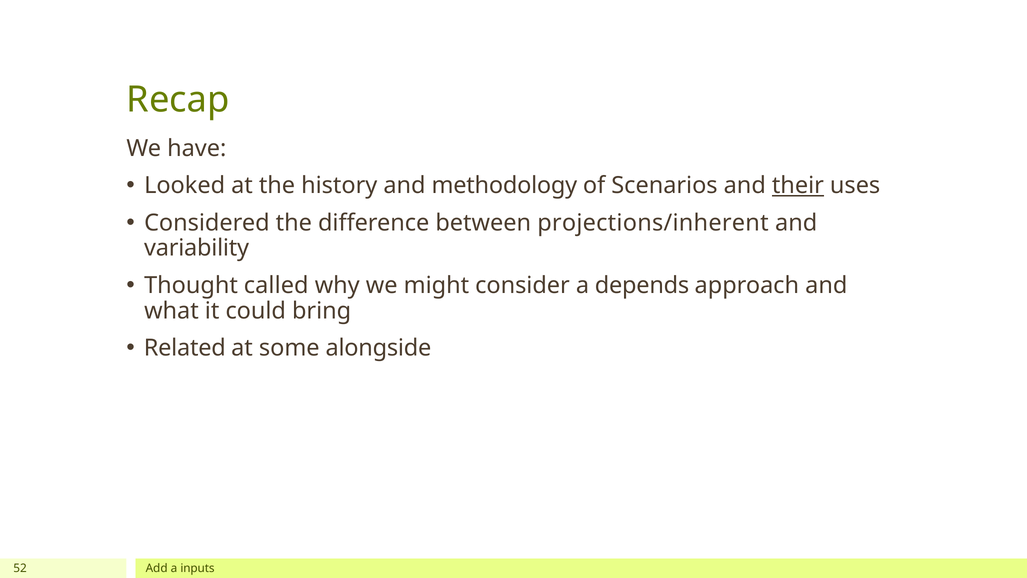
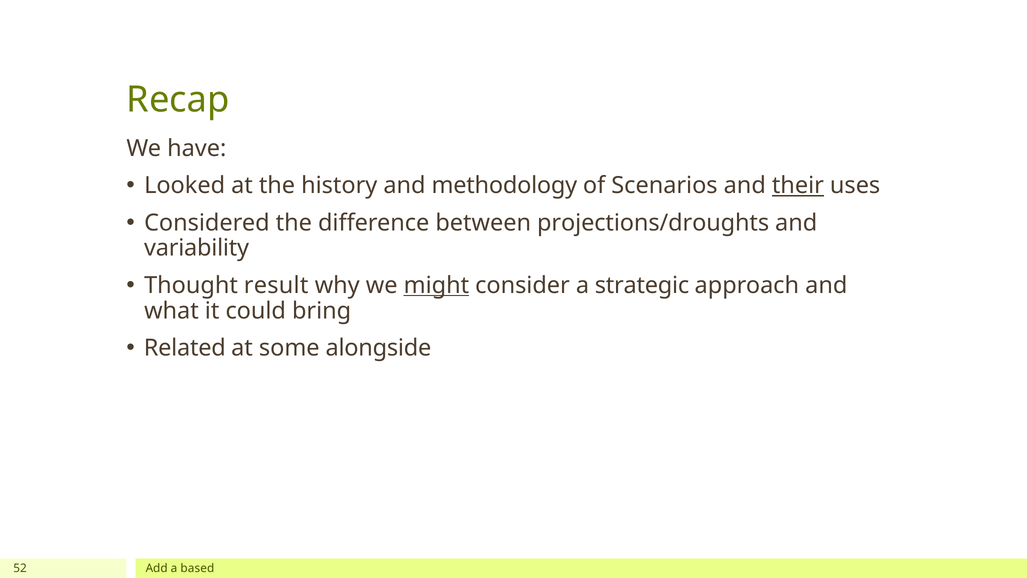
projections/inherent: projections/inherent -> projections/droughts (653, 223)
called: called -> result (276, 285)
might underline: none -> present (436, 285)
depends: depends -> strategic (642, 285)
inputs: inputs -> based (197, 568)
